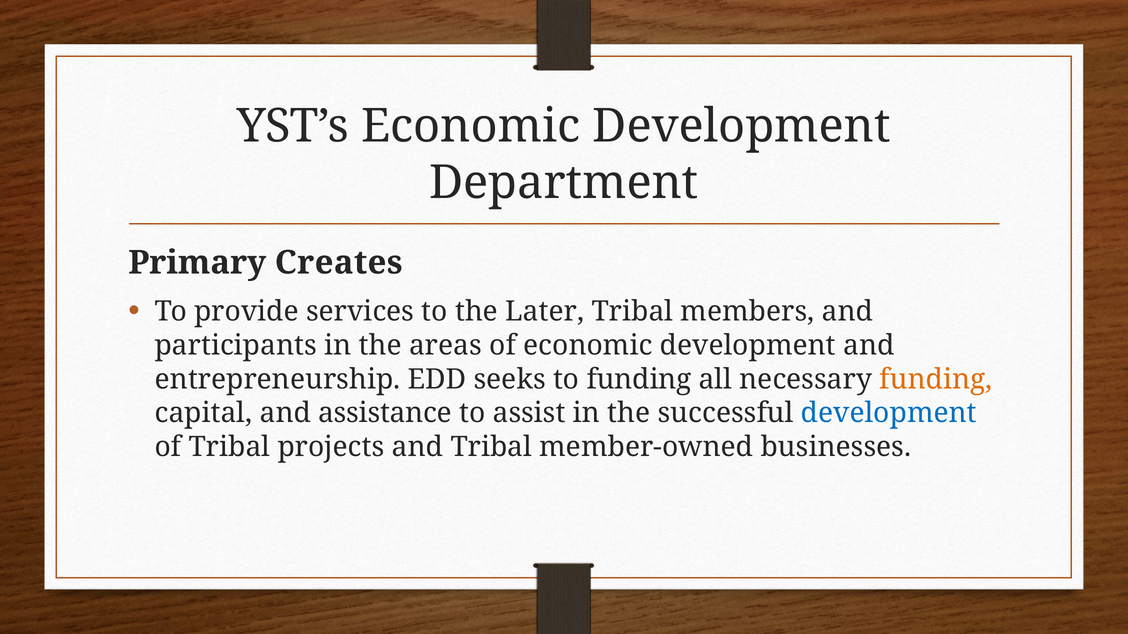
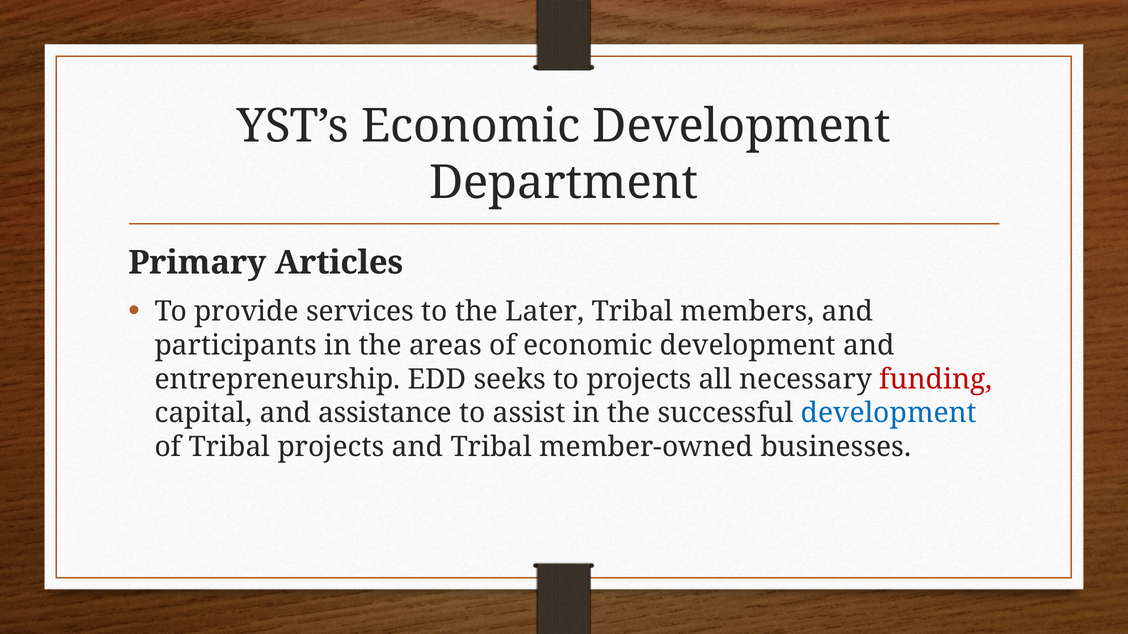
Creates: Creates -> Articles (339, 263)
to funding: funding -> projects (639, 380)
funding colour: orange -> red (936, 380)
